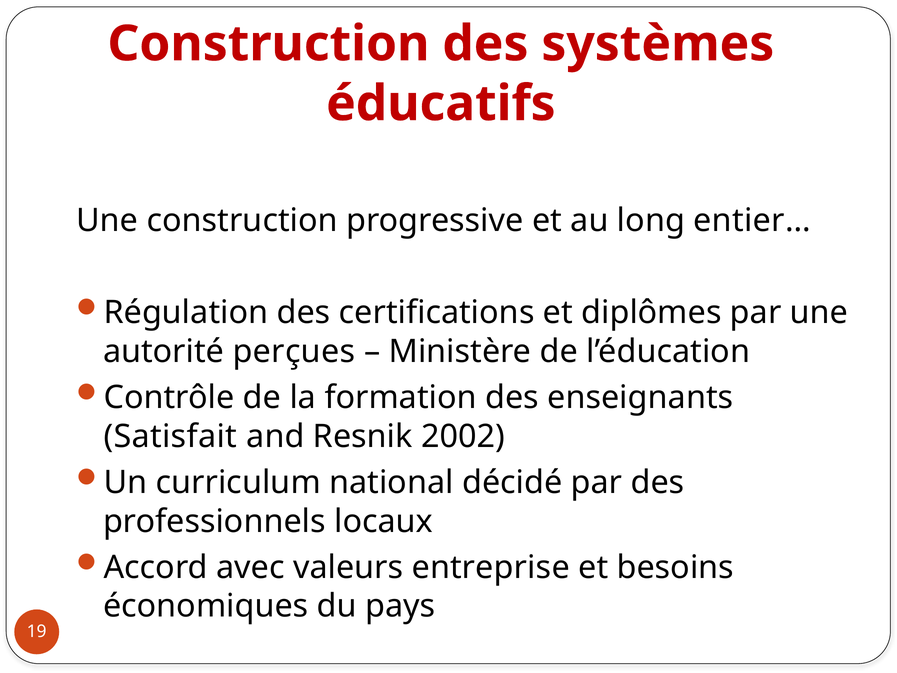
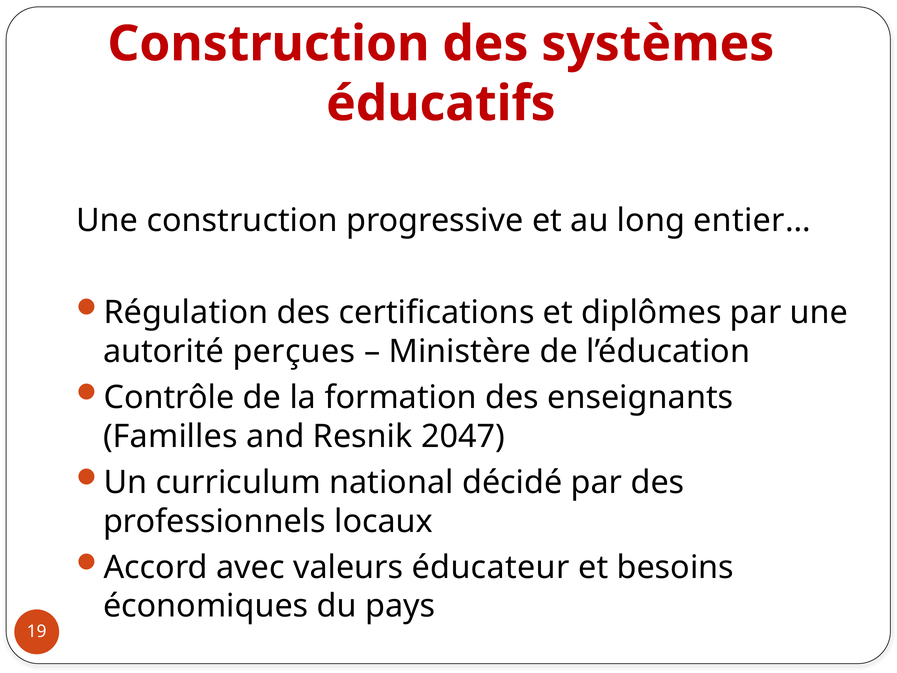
Satisfait: Satisfait -> Familles (170, 436)
2002: 2002 -> 2047 (463, 436)
entreprise: entreprise -> éducateur (491, 567)
